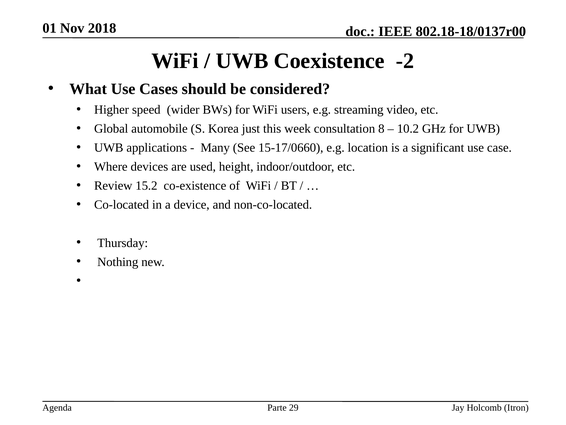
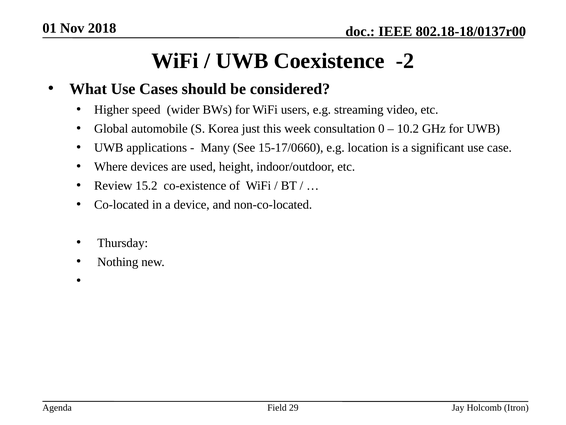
8: 8 -> 0 (381, 129)
Parte: Parte -> Field (277, 407)
